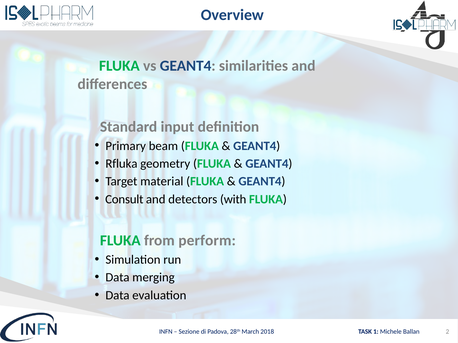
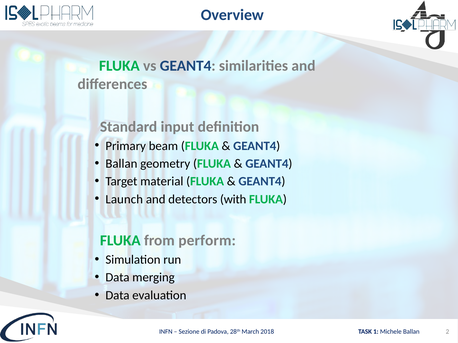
Rfluka: Rfluka -> Ballan (121, 164)
Consult: Consult -> Launch (124, 199)
